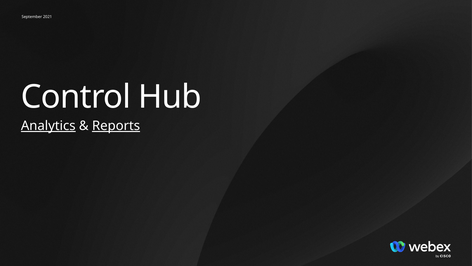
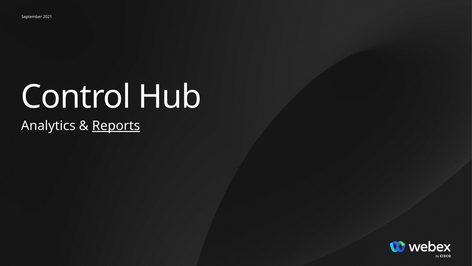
Analytics underline: present -> none (48, 126)
